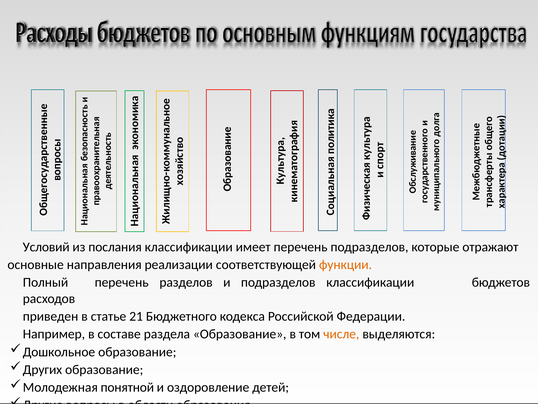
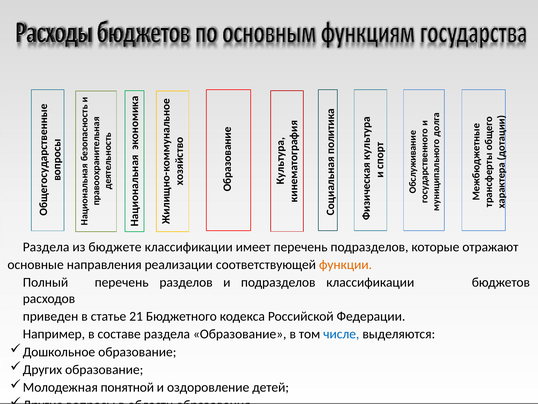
Условий: Условий -> Раздела (46, 247)
послания: послания -> бюджете (115, 247)
числе colour: orange -> blue (341, 334)
